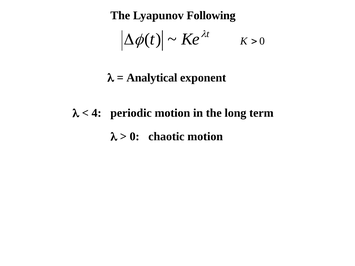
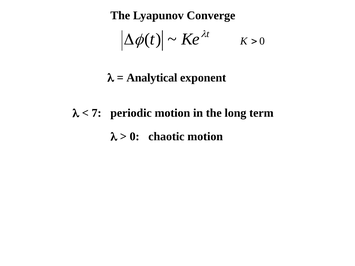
Following: Following -> Converge (211, 15)
4: 4 -> 7 (97, 113)
